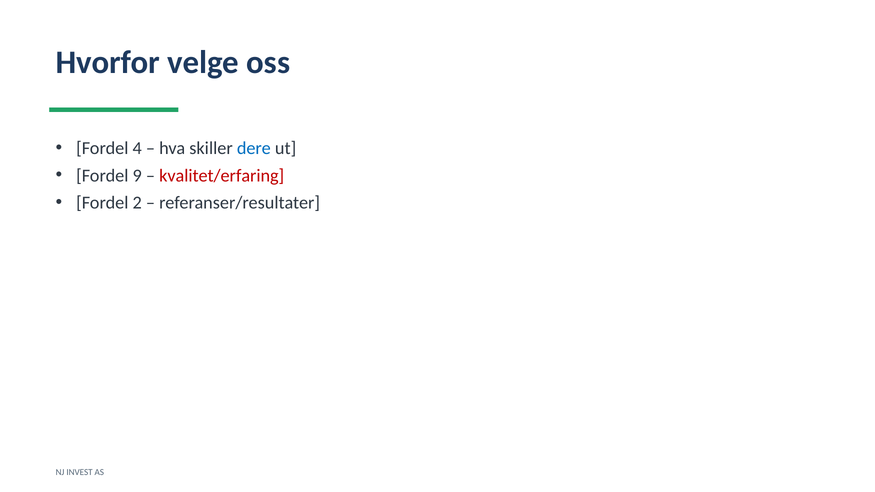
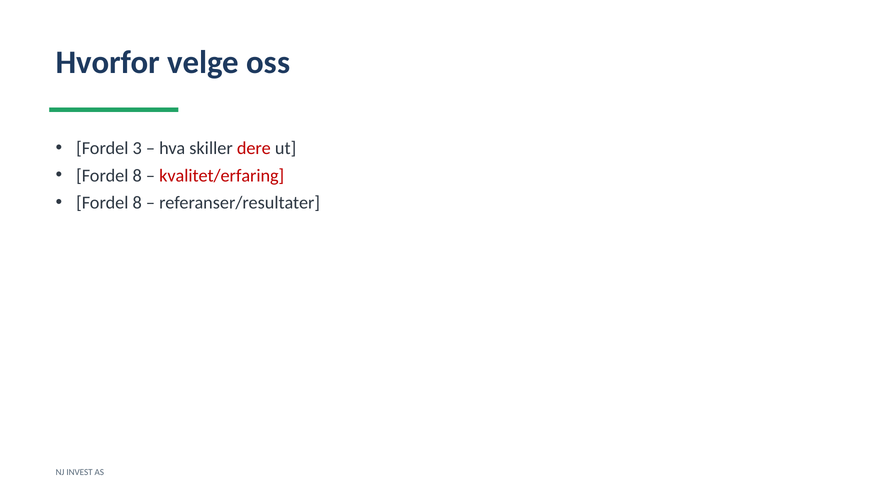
4: 4 -> 3 (137, 148)
dere colour: blue -> red (254, 148)
9: 9 -> 8 (137, 176)
2: 2 -> 8 (137, 203)
